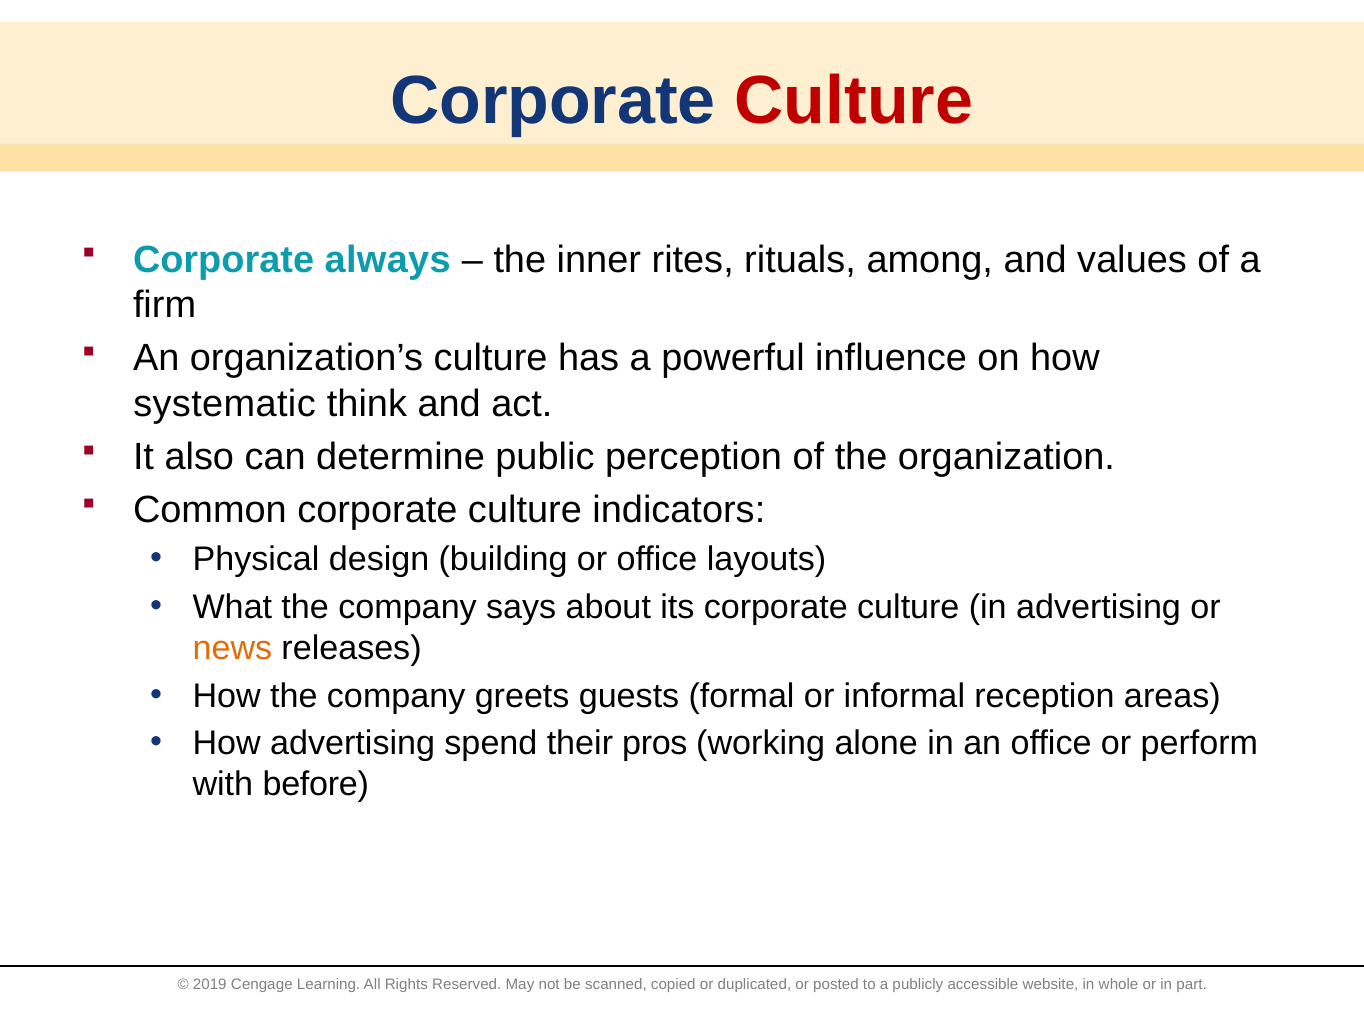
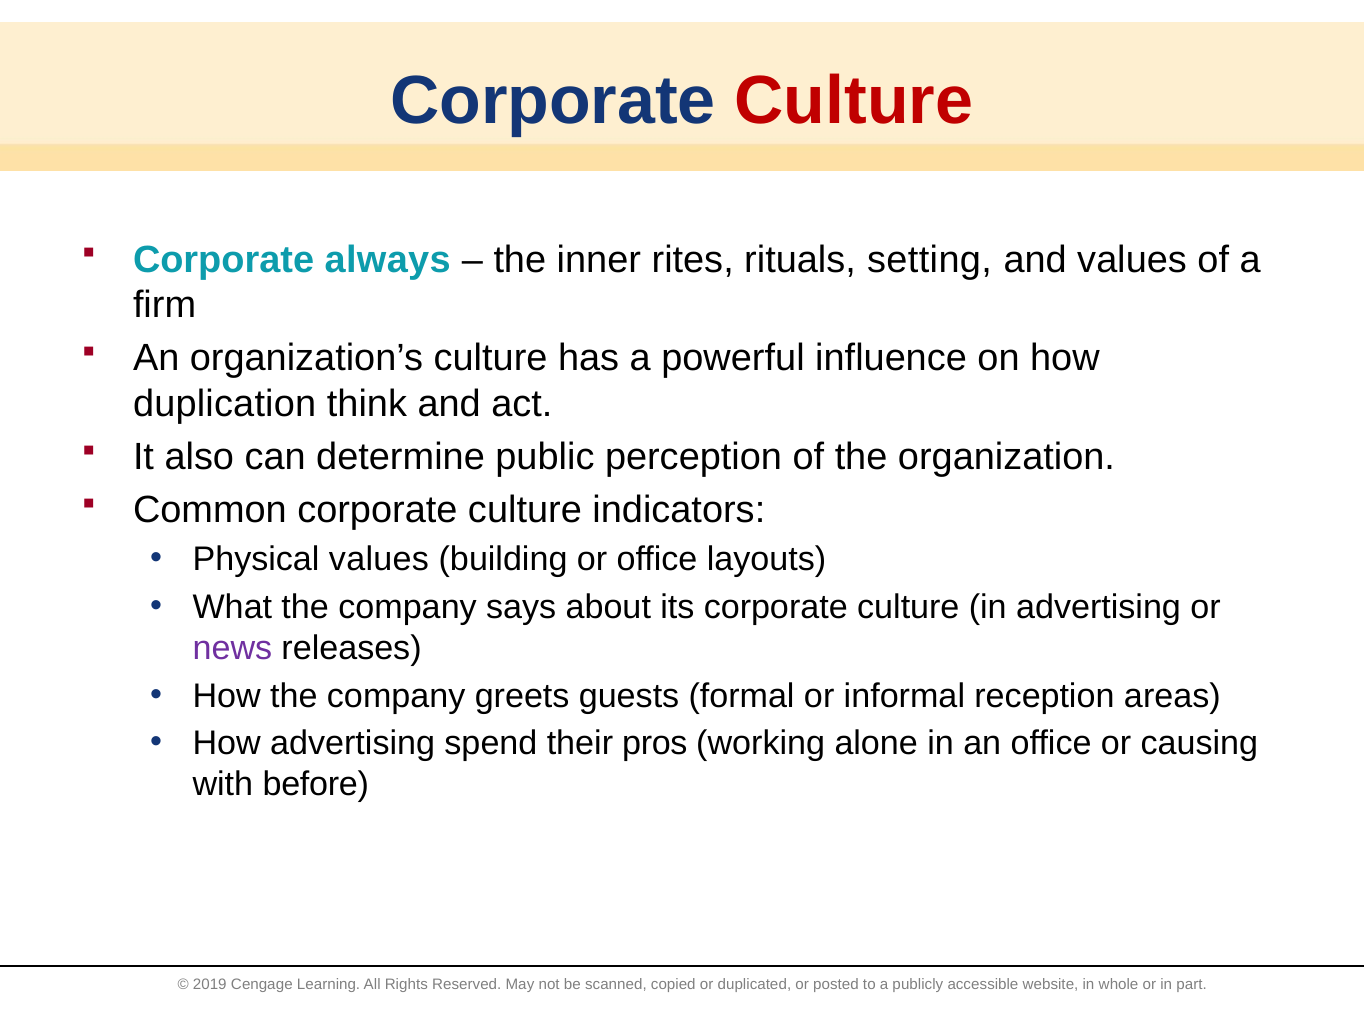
among: among -> setting (930, 260)
systematic: systematic -> duplication (225, 404)
Physical design: design -> values (379, 559)
news colour: orange -> purple (232, 648)
perform: perform -> causing (1199, 744)
